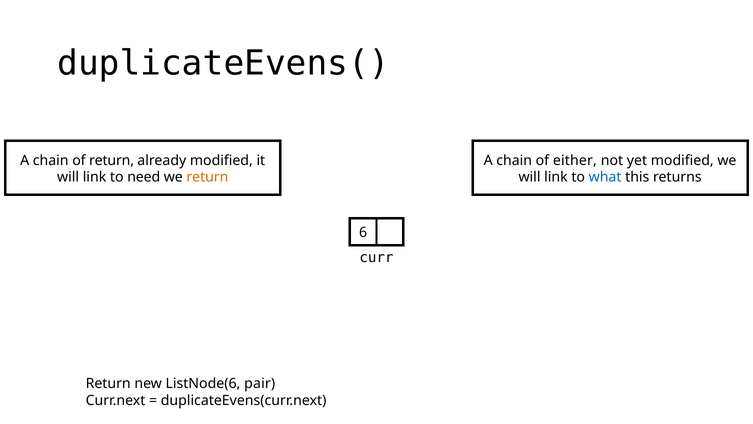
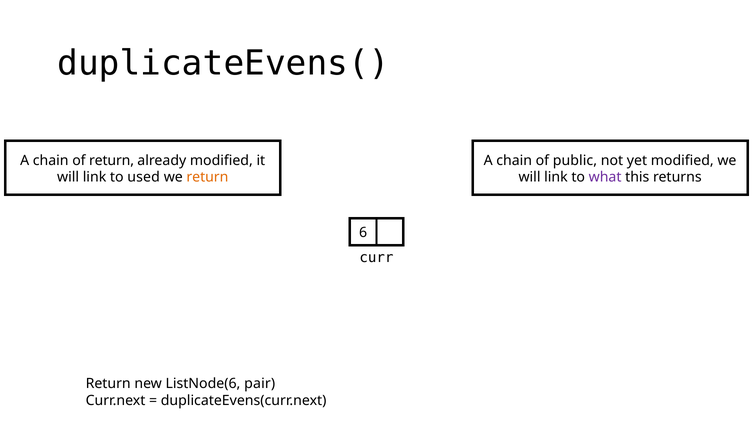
either: either -> public (575, 160)
need: need -> used (144, 177)
what colour: blue -> purple (605, 177)
